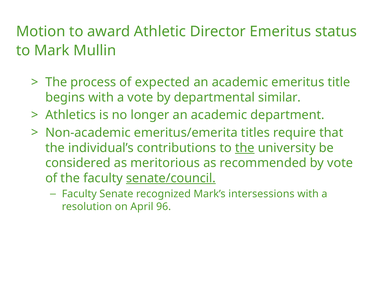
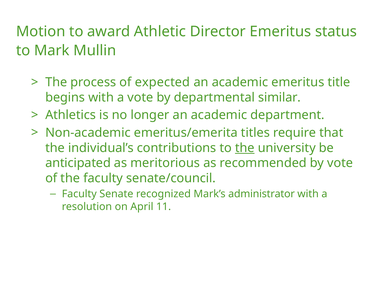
considered: considered -> anticipated (78, 163)
senate/council underline: present -> none (171, 178)
intersessions: intersessions -> administrator (262, 194)
96: 96 -> 11 (164, 207)
